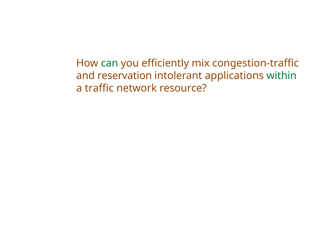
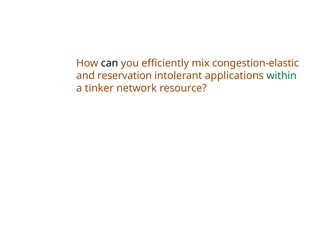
can colour: green -> black (110, 63)
congestion-traffic: congestion-traffic -> congestion-elastic (256, 63)
traffic: traffic -> tinker (99, 88)
